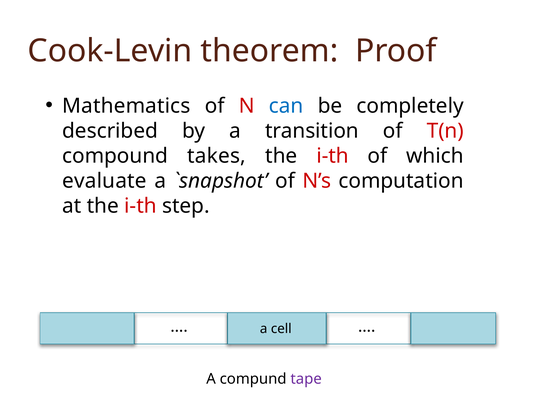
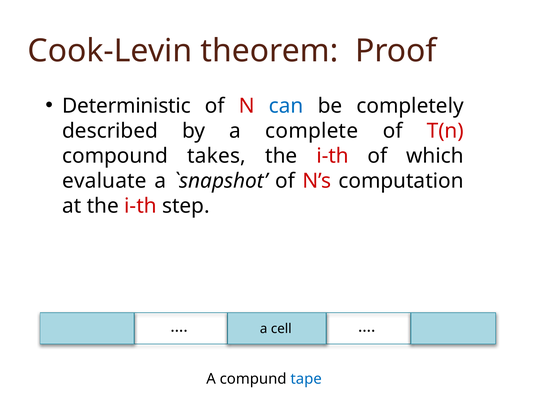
Mathematics: Mathematics -> Deterministic (127, 106)
transition: transition -> complete (312, 131)
tape colour: purple -> blue (306, 379)
